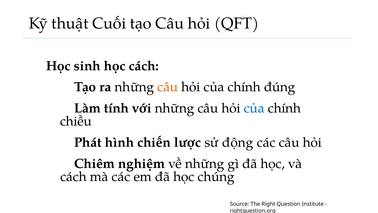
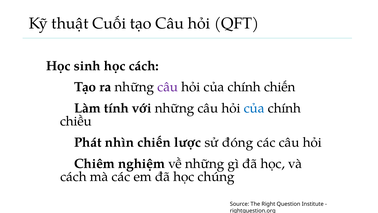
câu colour: orange -> purple (168, 87)
chính đúng: đúng -> chiến (280, 87)
hình: hình -> nhìn (119, 142)
động: động -> đóng (238, 142)
